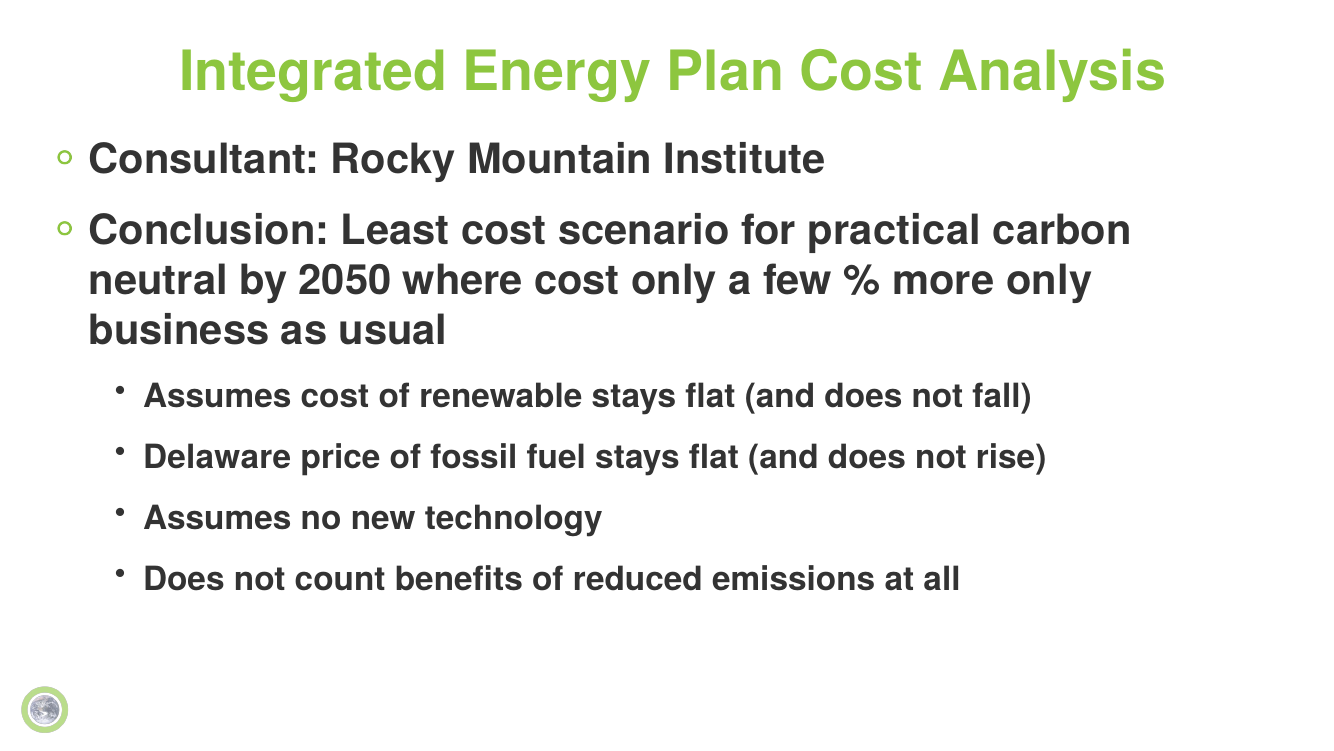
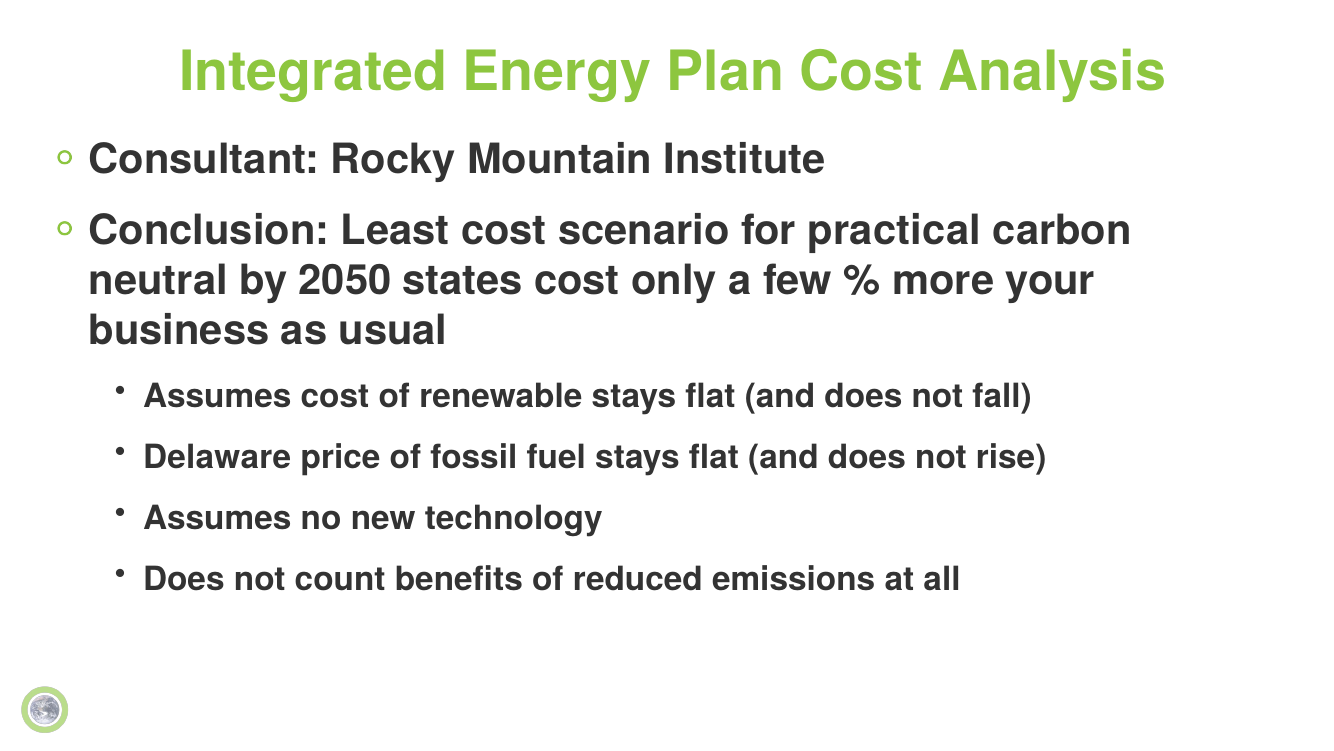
where: where -> states (463, 281)
more only: only -> your (1050, 281)
